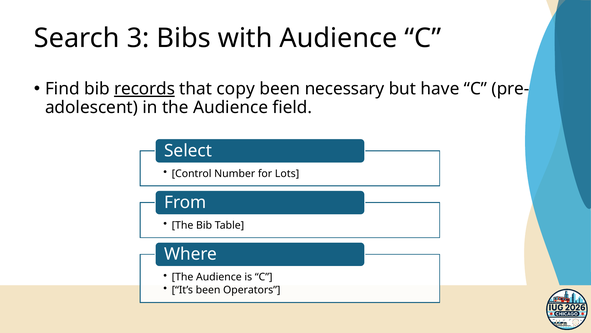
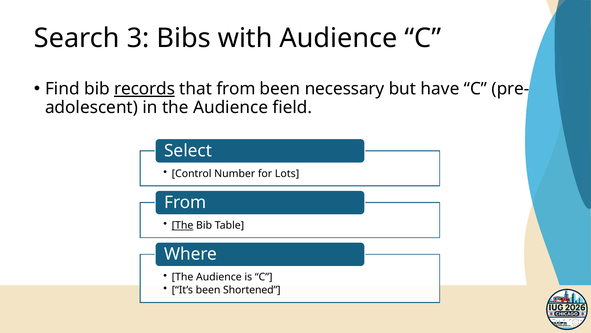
that copy: copy -> from (236, 89)
The underline: none -> present (183, 225)
Operators: Operators -> Shortened (252, 290)
